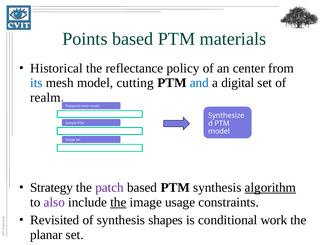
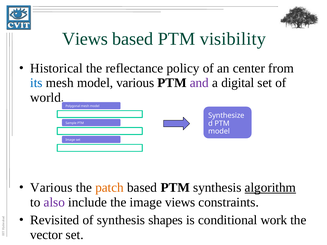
Points: Points -> Views (85, 39)
materials: materials -> visibility (233, 39)
model cutting: cutting -> various (135, 83)
and colour: blue -> purple (199, 83)
realm: realm -> world (47, 98)
Strategy: Strategy -> Various (51, 188)
patch colour: purple -> orange (110, 188)
the underline: present -> none (118, 202)
image usage: usage -> views (180, 202)
planar: planar -> vector (46, 235)
